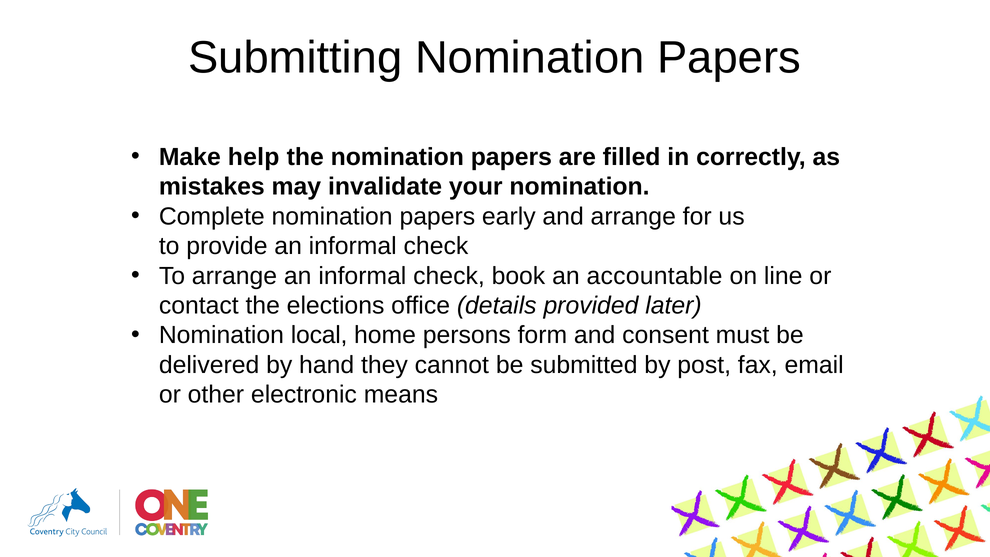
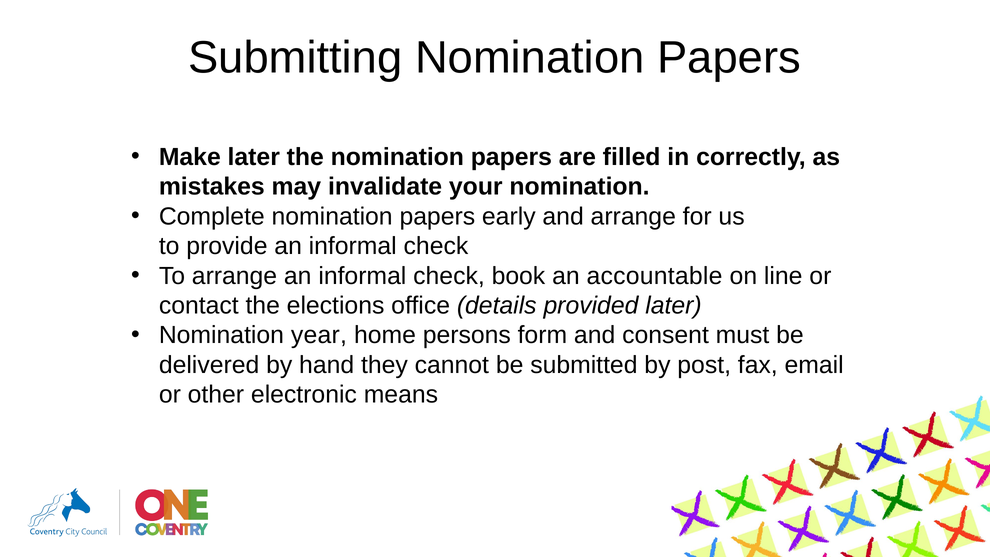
Make help: help -> later (254, 157)
local: local -> year (319, 335)
